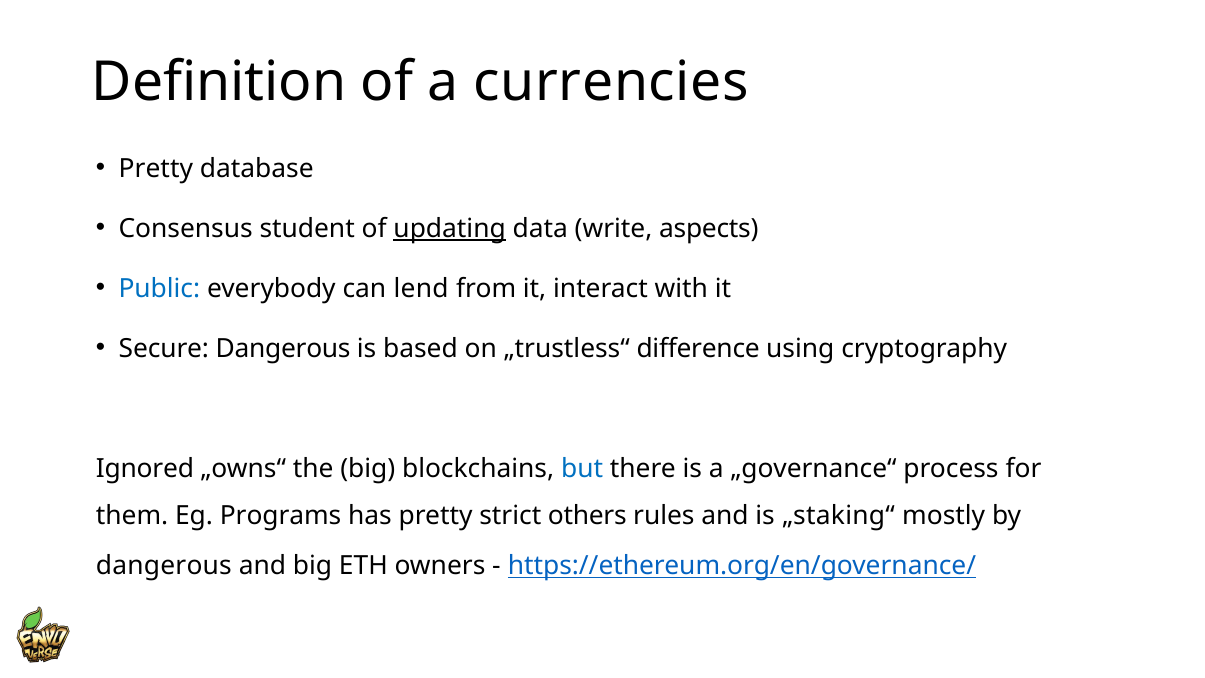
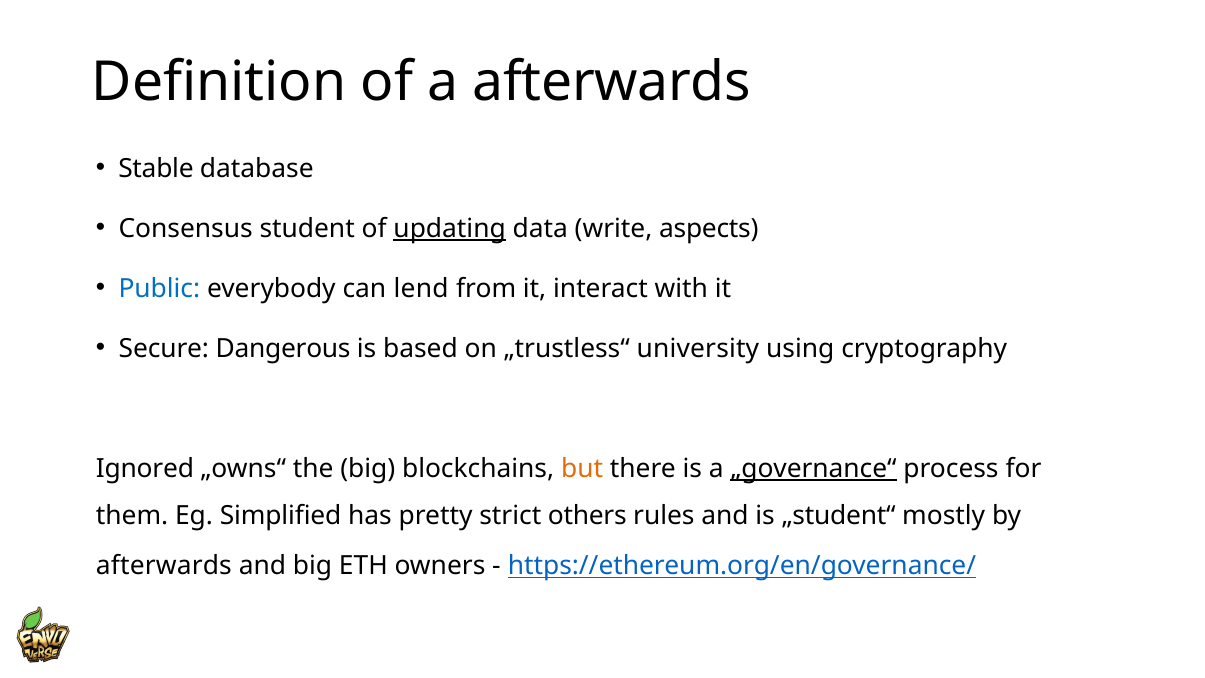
a currencies: currencies -> afterwards (612, 83)
Pretty: Pretty -> Stable (156, 169)
difference: difference -> university (698, 349)
but colour: blue -> orange (582, 469)
„governance“ underline: none -> present (814, 469)
Programs: Programs -> Simplified (281, 516)
„staking“: „staking“ -> „student“ (839, 516)
dangerous: dangerous -> afterwards (164, 566)
